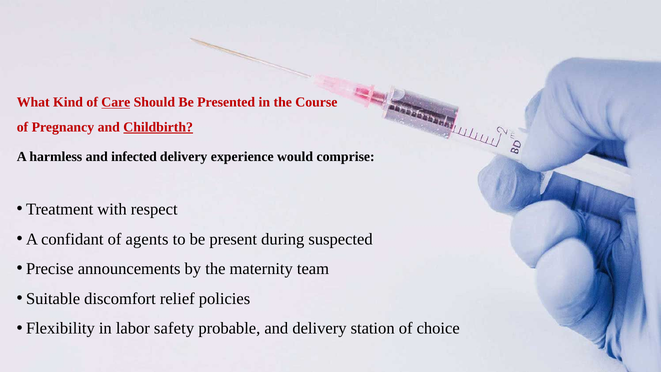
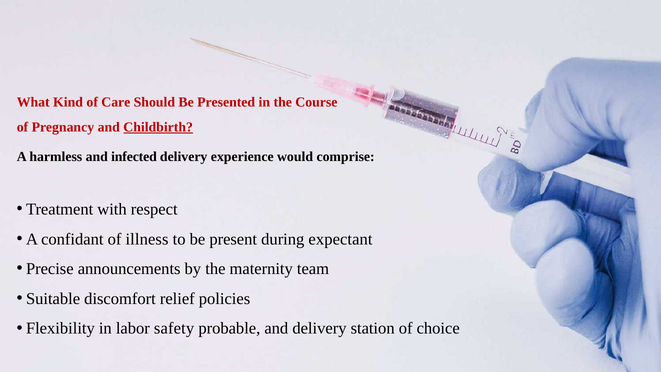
Care underline: present -> none (116, 102)
agents: agents -> illness (147, 239)
suspected: suspected -> expectant (341, 239)
